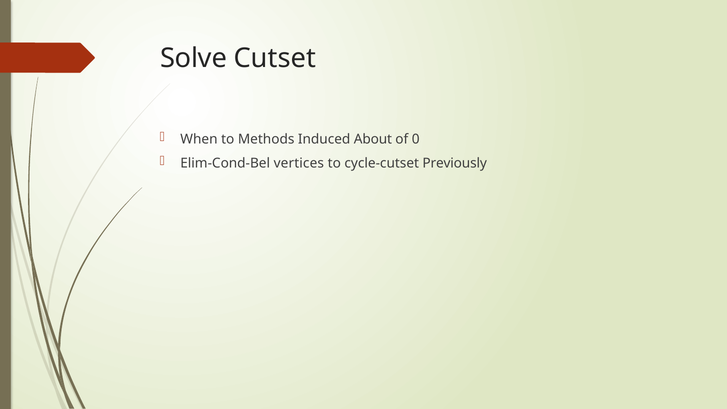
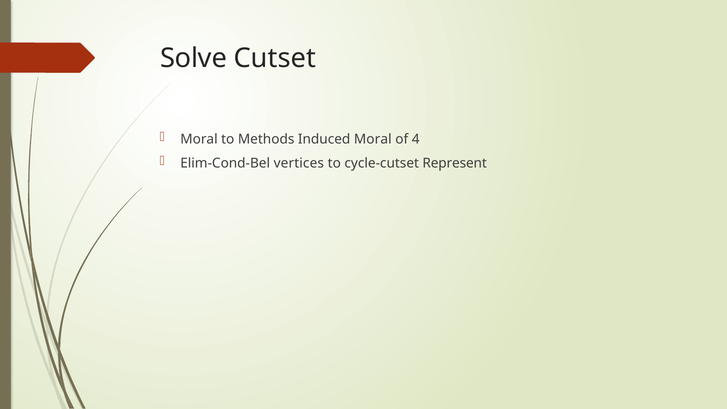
When: When -> Moral (199, 139)
Induced About: About -> Moral (373, 139)
0: 0 -> 4 (416, 139)
Previously: Previously -> Represent (455, 163)
